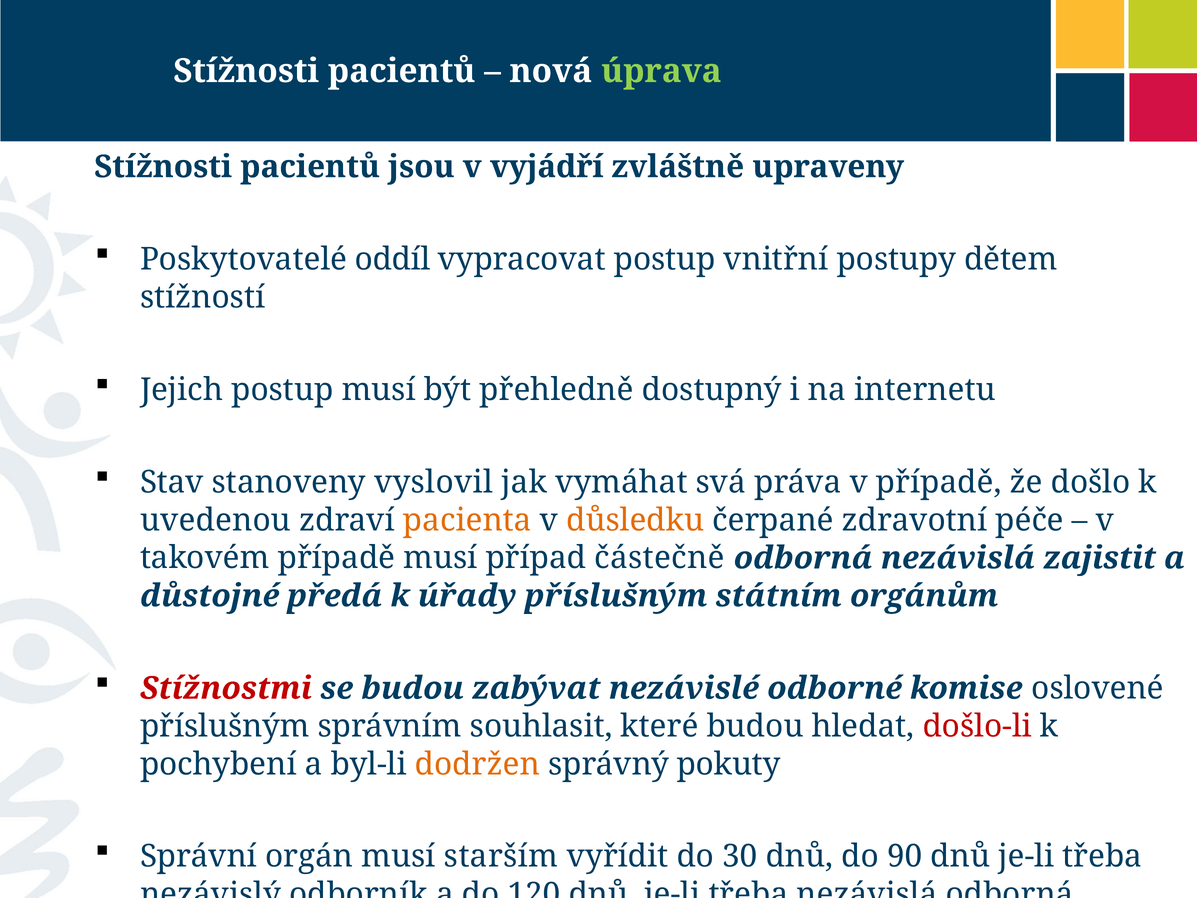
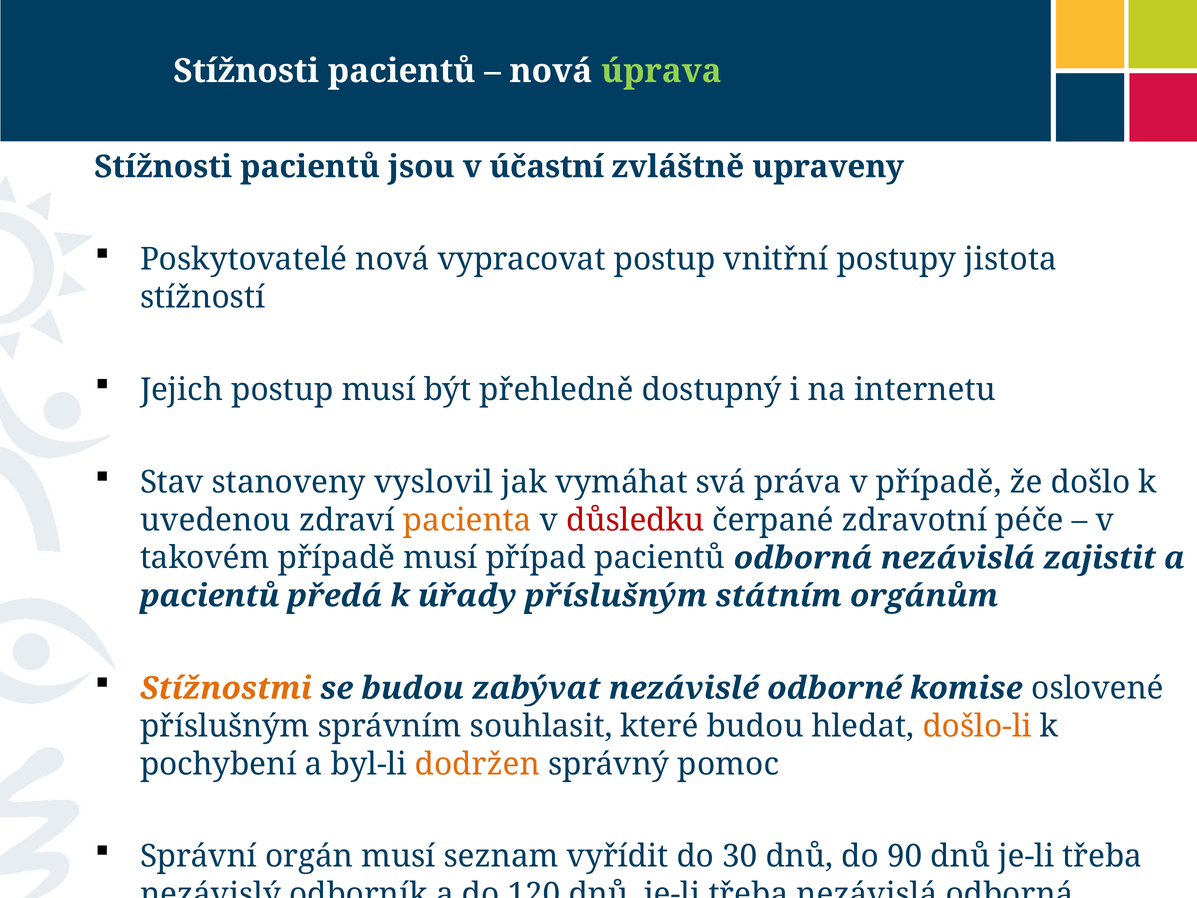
vyjádří: vyjádří -> účastní (547, 167)
Poskytovatelé oddíl: oddíl -> nová (393, 259)
dětem: dětem -> jistota (1011, 259)
důsledku colour: orange -> red (635, 520)
případ částečně: částečně -> pacientů (660, 558)
důstojné: důstojné -> pacientů (210, 596)
Stížnostmi colour: red -> orange (226, 688)
došlo-li colour: red -> orange (977, 726)
pokuty: pokuty -> pomoc (728, 764)
starším: starším -> seznam (501, 856)
